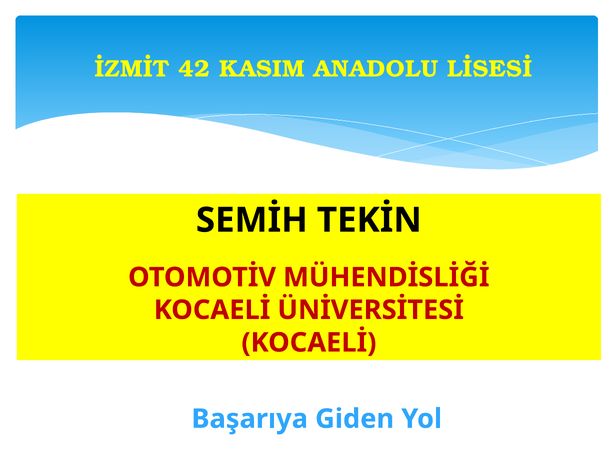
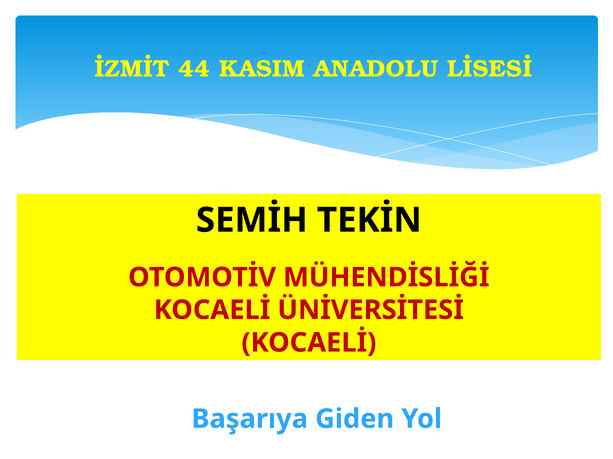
42: 42 -> 44 (194, 69)
